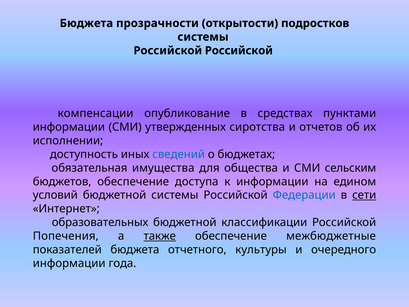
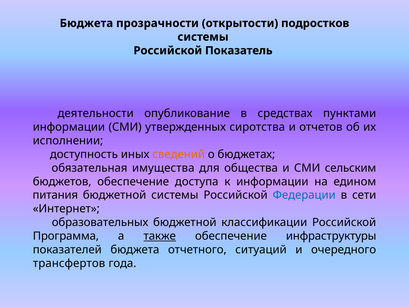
Российской Российской: Российской -> Показатель (239, 51)
компенсации: компенсации -> деятельности (96, 113)
сведений colour: blue -> orange (179, 154)
условий: условий -> питания (55, 195)
сети underline: present -> none (364, 195)
Попечения: Попечения -> Программа (66, 236)
межбюджетные: межбюджетные -> инфраструктуры (331, 236)
культуры: культуры -> ситуаций (261, 250)
информации: информации -> трансфертов (69, 263)
